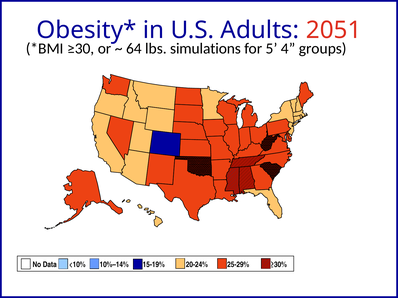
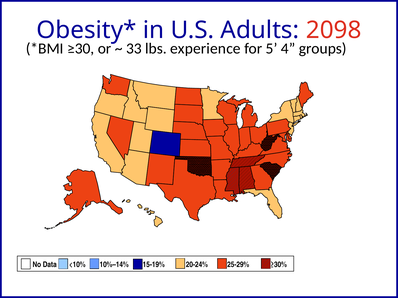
2051: 2051 -> 2098 (334, 30)
64: 64 -> 33 (134, 49)
simulations: simulations -> experience (205, 49)
